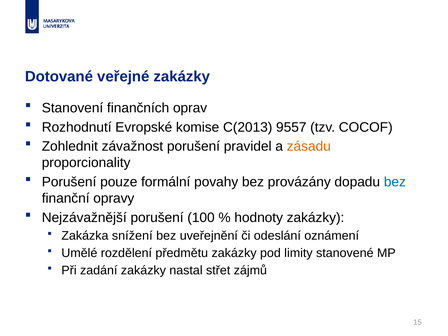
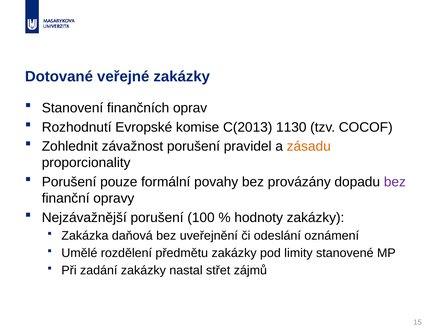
9557: 9557 -> 1130 (291, 127)
bez colour: blue -> purple (395, 182)
snížení: snížení -> daňová (132, 236)
